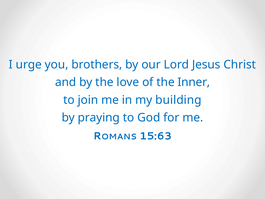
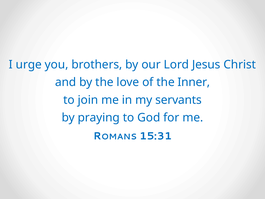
building: building -> servants (179, 100)
15:63: 15:63 -> 15:31 (156, 136)
